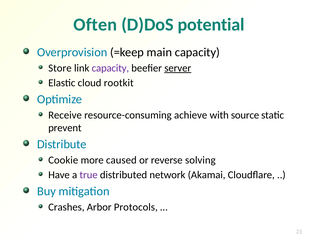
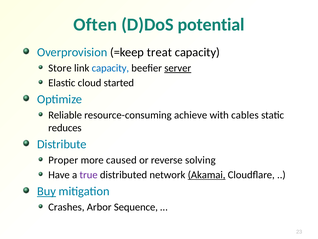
main: main -> treat (159, 52)
capacity colour: purple -> blue (110, 68)
rootkit: rootkit -> started (119, 83)
Receive: Receive -> Reliable (65, 115)
source: source -> cables (245, 115)
prevent: prevent -> reduces (65, 128)
Cookie: Cookie -> Proper (63, 160)
Akamai underline: none -> present (207, 175)
Buy underline: none -> present (47, 191)
Protocols: Protocols -> Sequence (136, 207)
